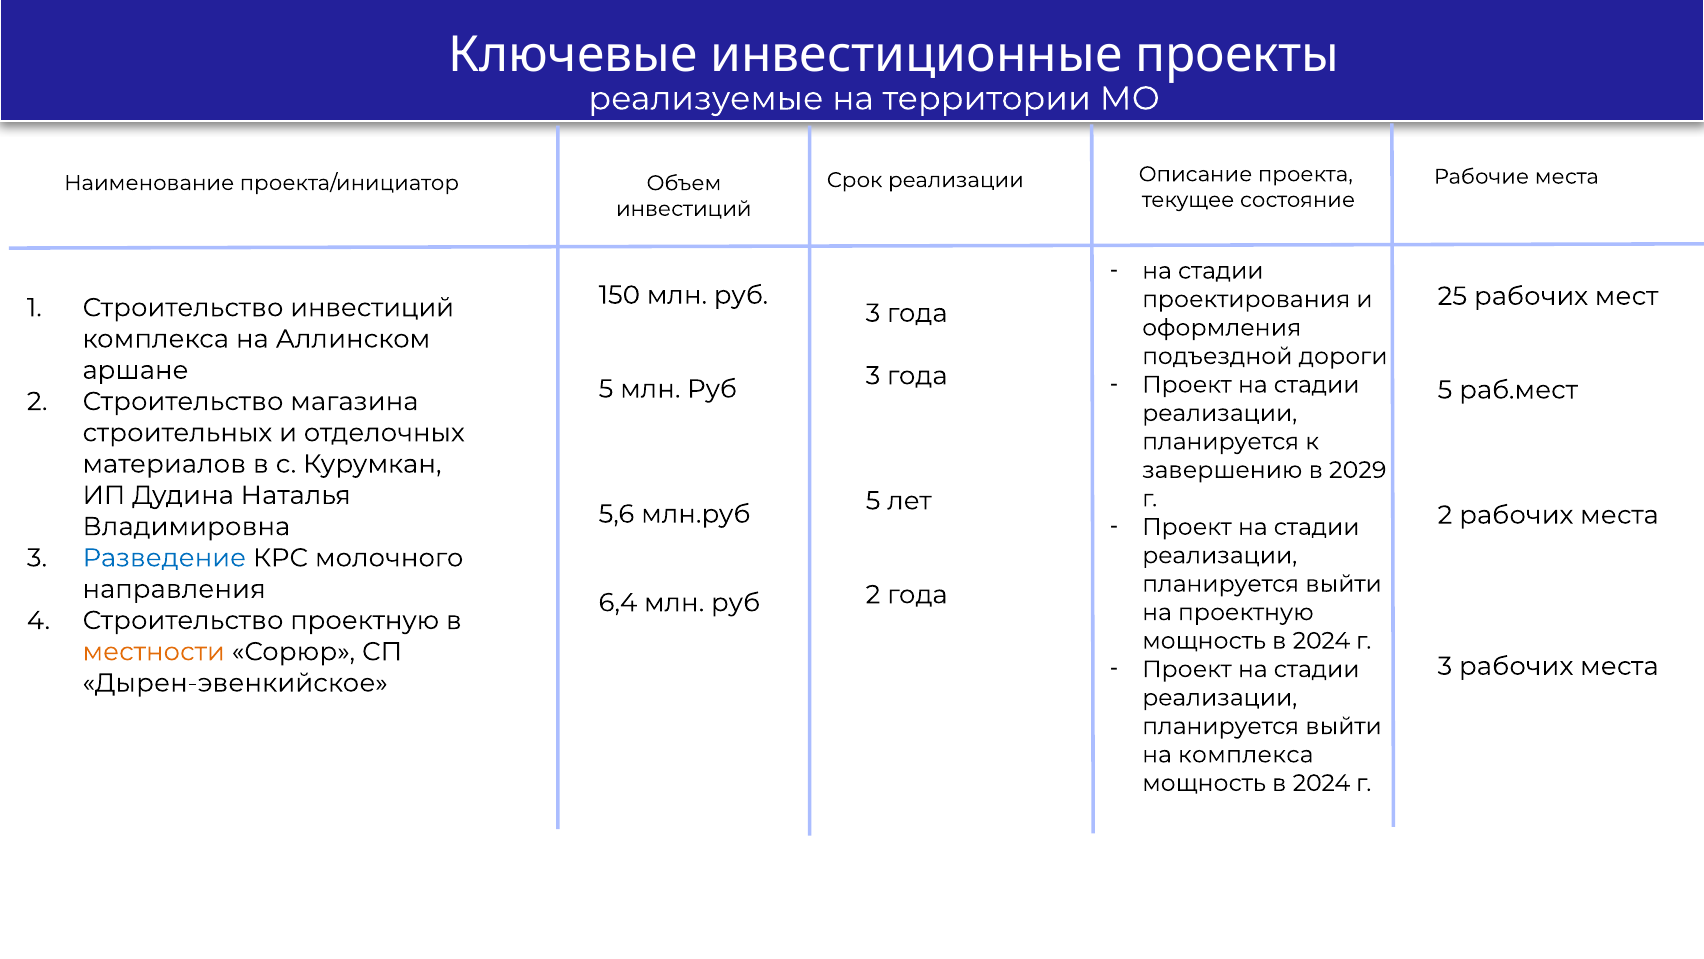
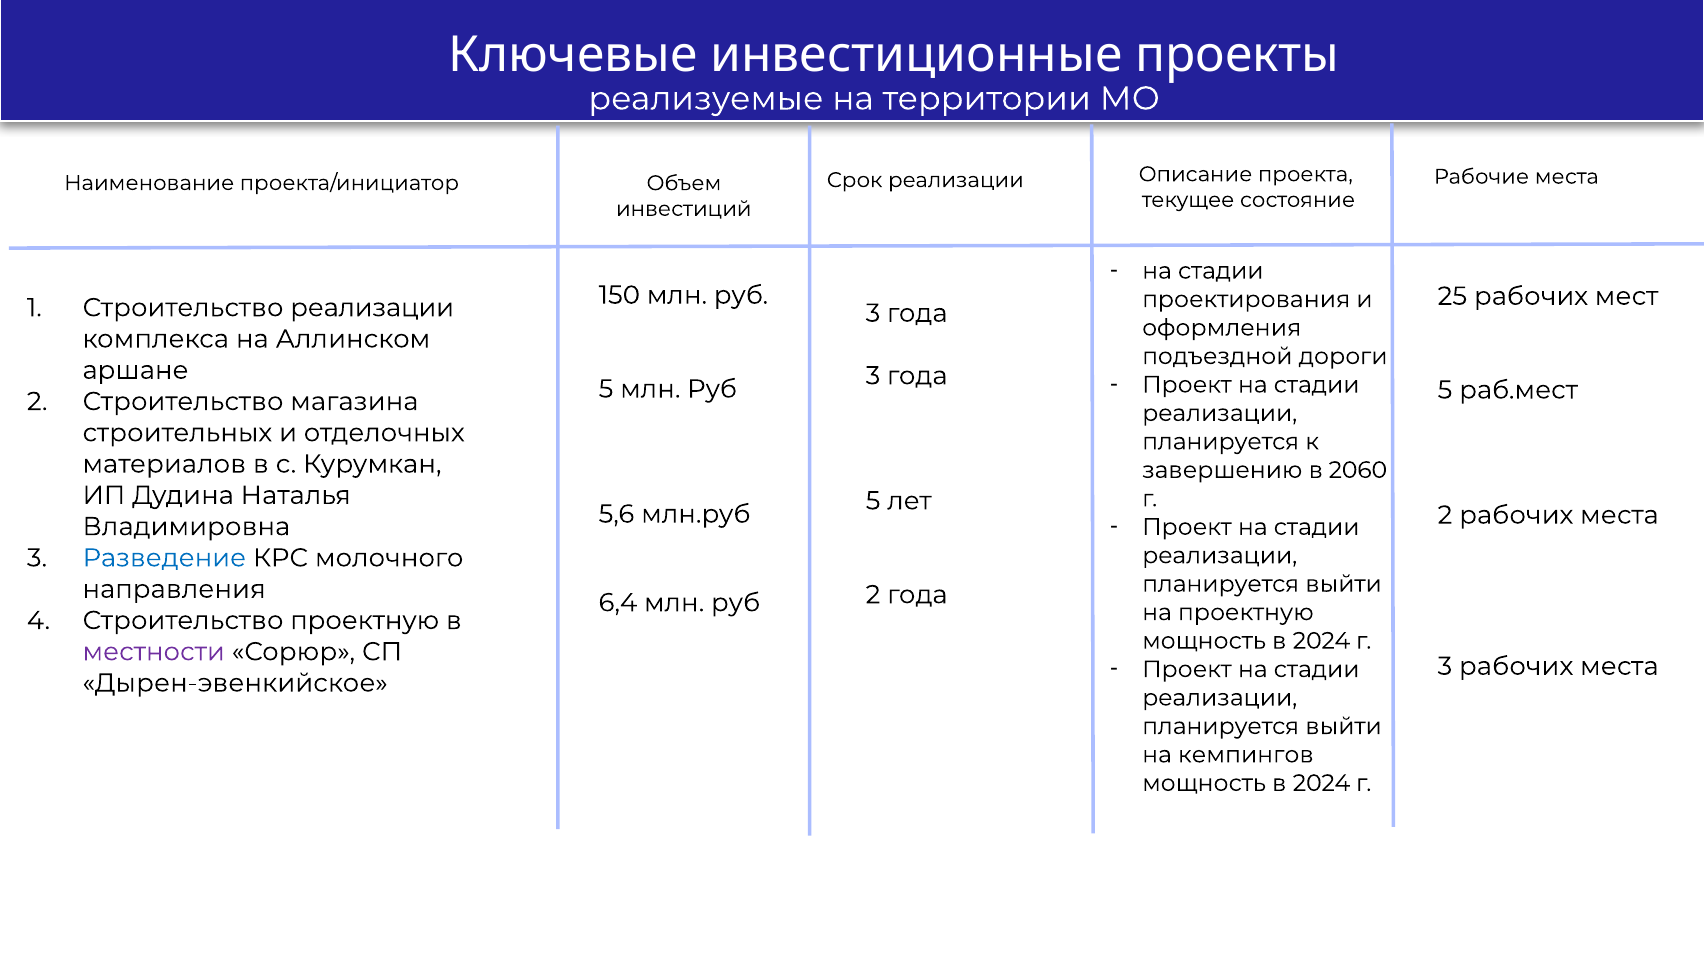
Строительство инвестиций: инвестиций -> реализации (372, 308)
2029: 2029 -> 2060 (1358, 470)
местности colour: orange -> purple (154, 651)
на комплекса: комплекса -> кемпингов (1246, 754)
